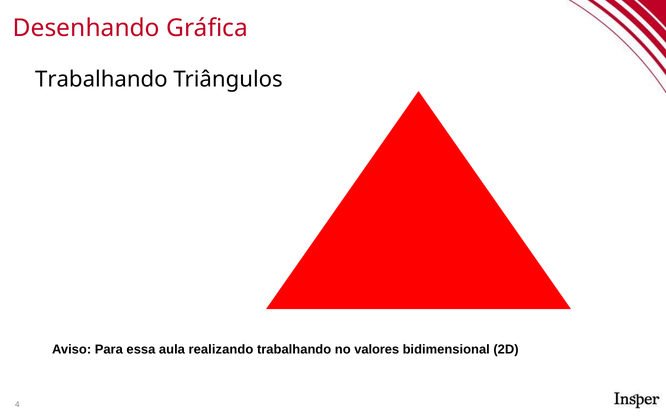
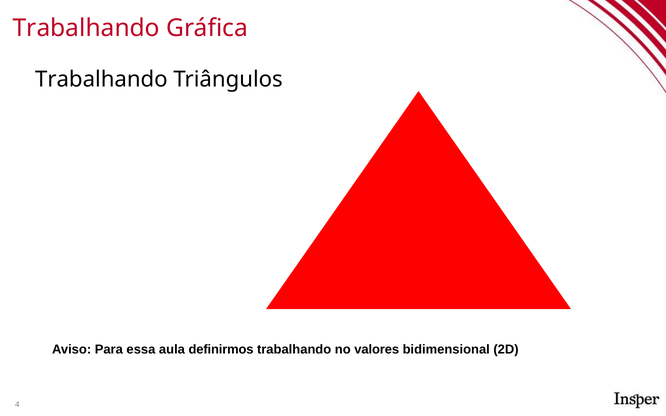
Desenhando: Desenhando -> Trabalhando (86, 28)
realizando: realizando -> definirmos (221, 349)
